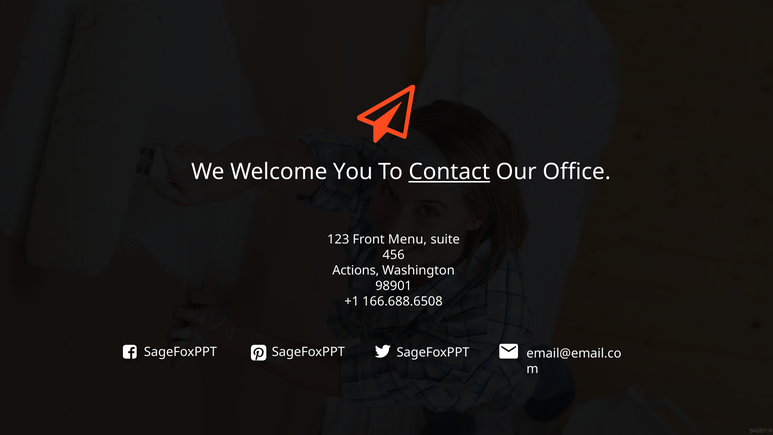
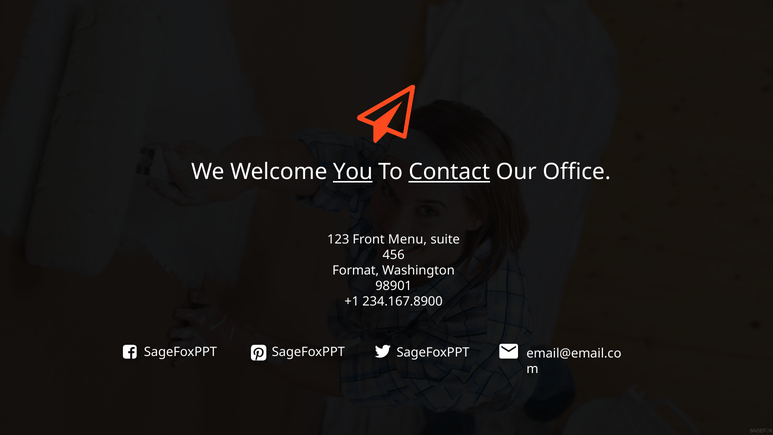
You underline: none -> present (353, 172)
Actions: Actions -> Format (356, 270)
166.688.6508: 166.688.6508 -> 234.167.8900 (403, 301)
